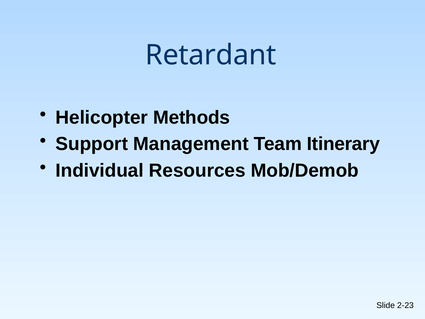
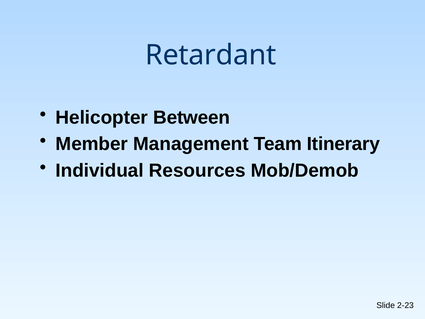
Methods: Methods -> Between (192, 117)
Support: Support -> Member (92, 144)
